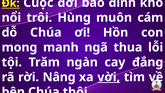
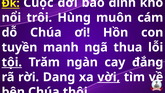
mong: mong -> tuyền (19, 47)
tội underline: none -> present (12, 62)
Nâng: Nâng -> Dang (59, 77)
